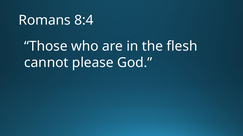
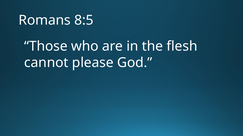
8:4: 8:4 -> 8:5 (84, 20)
